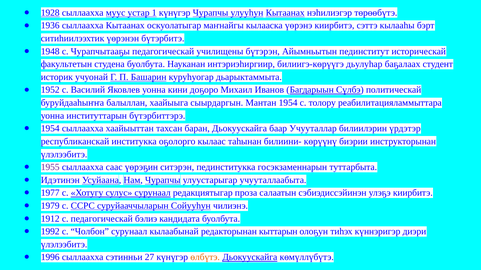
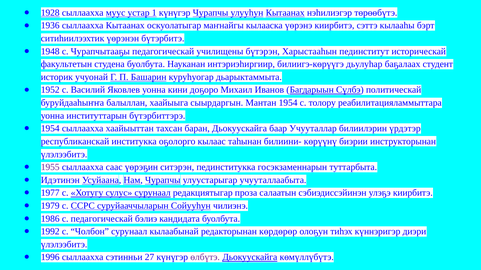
Айымньытын: Айымньытын -> Харыстааһын (310, 51)
1912: 1912 -> 1986 (50, 219)
кыттарын: кыттарын -> көрдөрөр (278, 232)
өлбүтэ colour: orange -> purple (205, 258)
